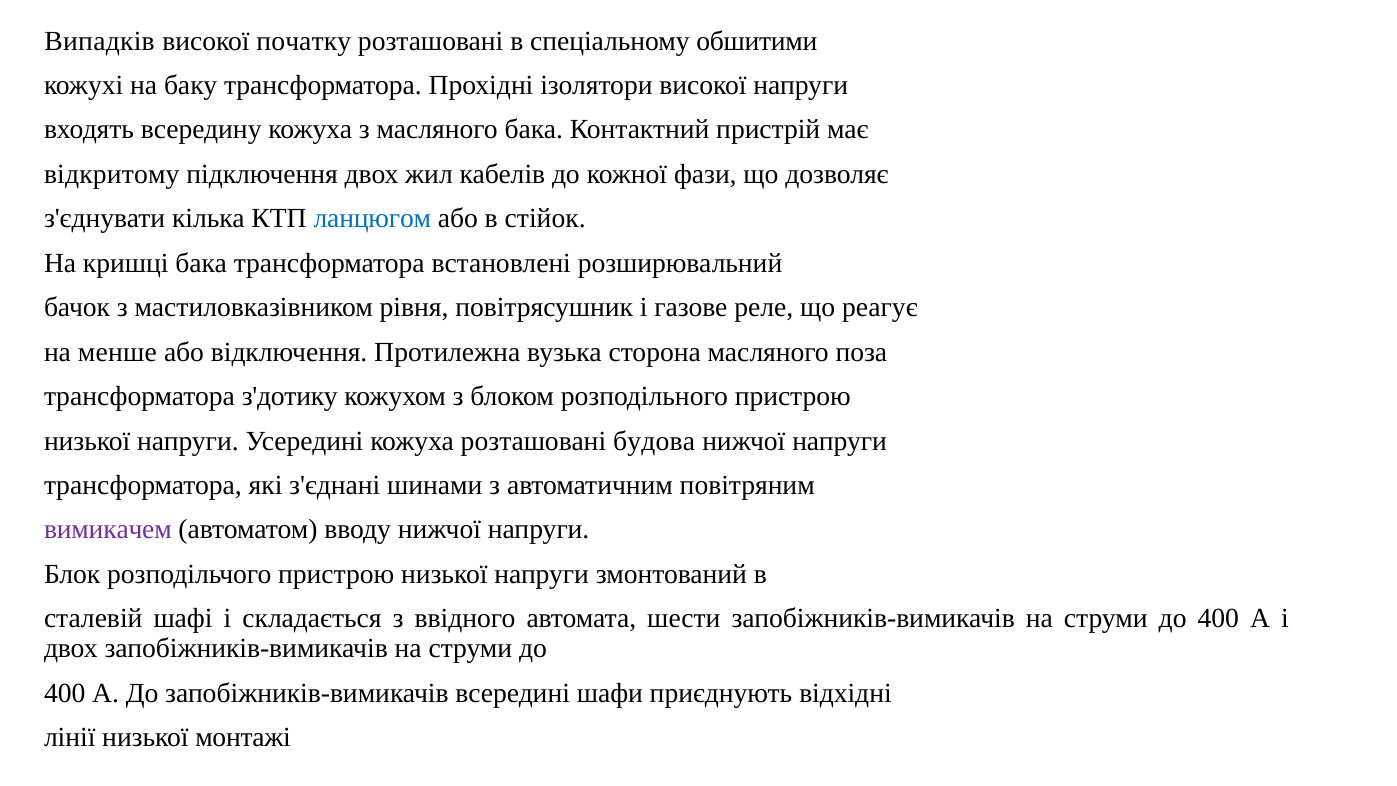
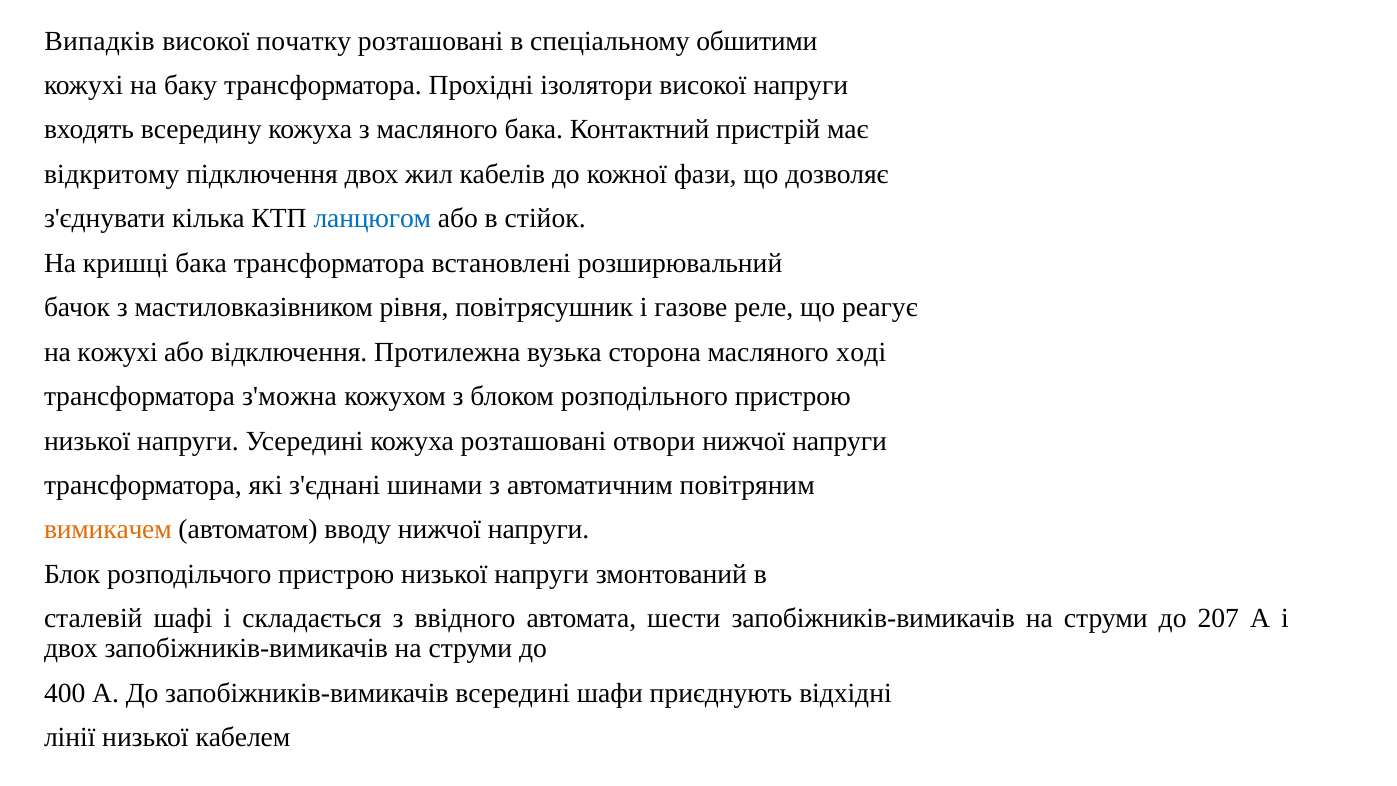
на менше: менше -> кожухі (118, 352)
поза: поза -> ході (861, 352)
з'дотику: з'дотику -> з'можна (289, 396)
будова: будова -> отвори (654, 441)
вимикачем colour: purple -> orange (108, 530)
400: 400 -> 207 (1218, 618)
монтажі: монтажі -> кабелем (243, 737)
